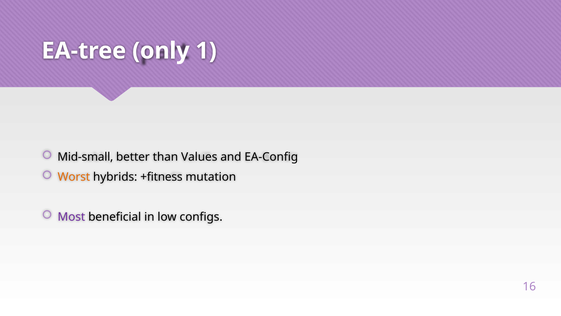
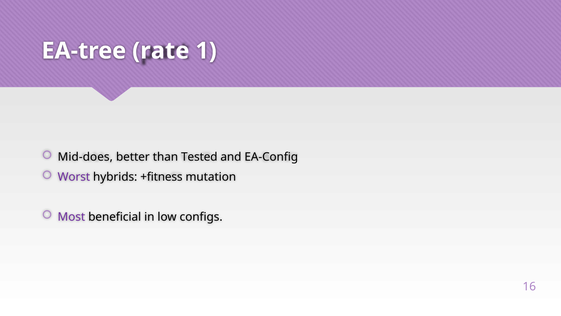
only: only -> rate (161, 51)
Mid-small: Mid-small -> Mid-does (85, 157)
Values: Values -> Tested (199, 157)
Worst colour: orange -> purple (74, 177)
